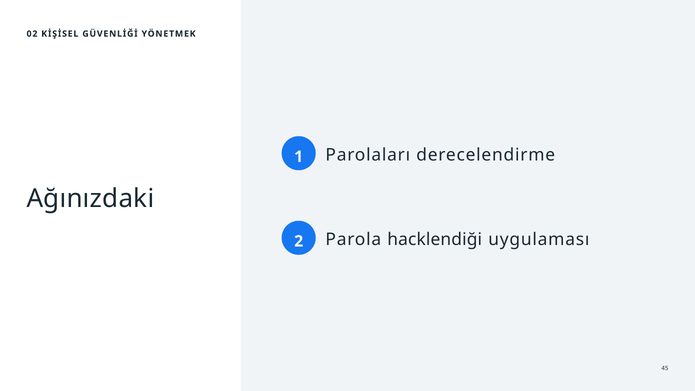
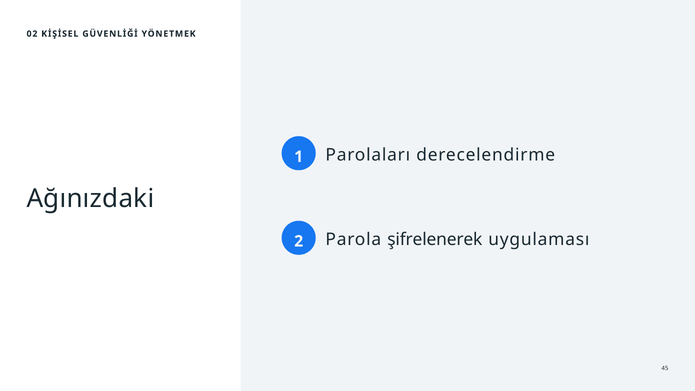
hacklendiği: hacklendiği -> şifrelenerek (435, 239)
